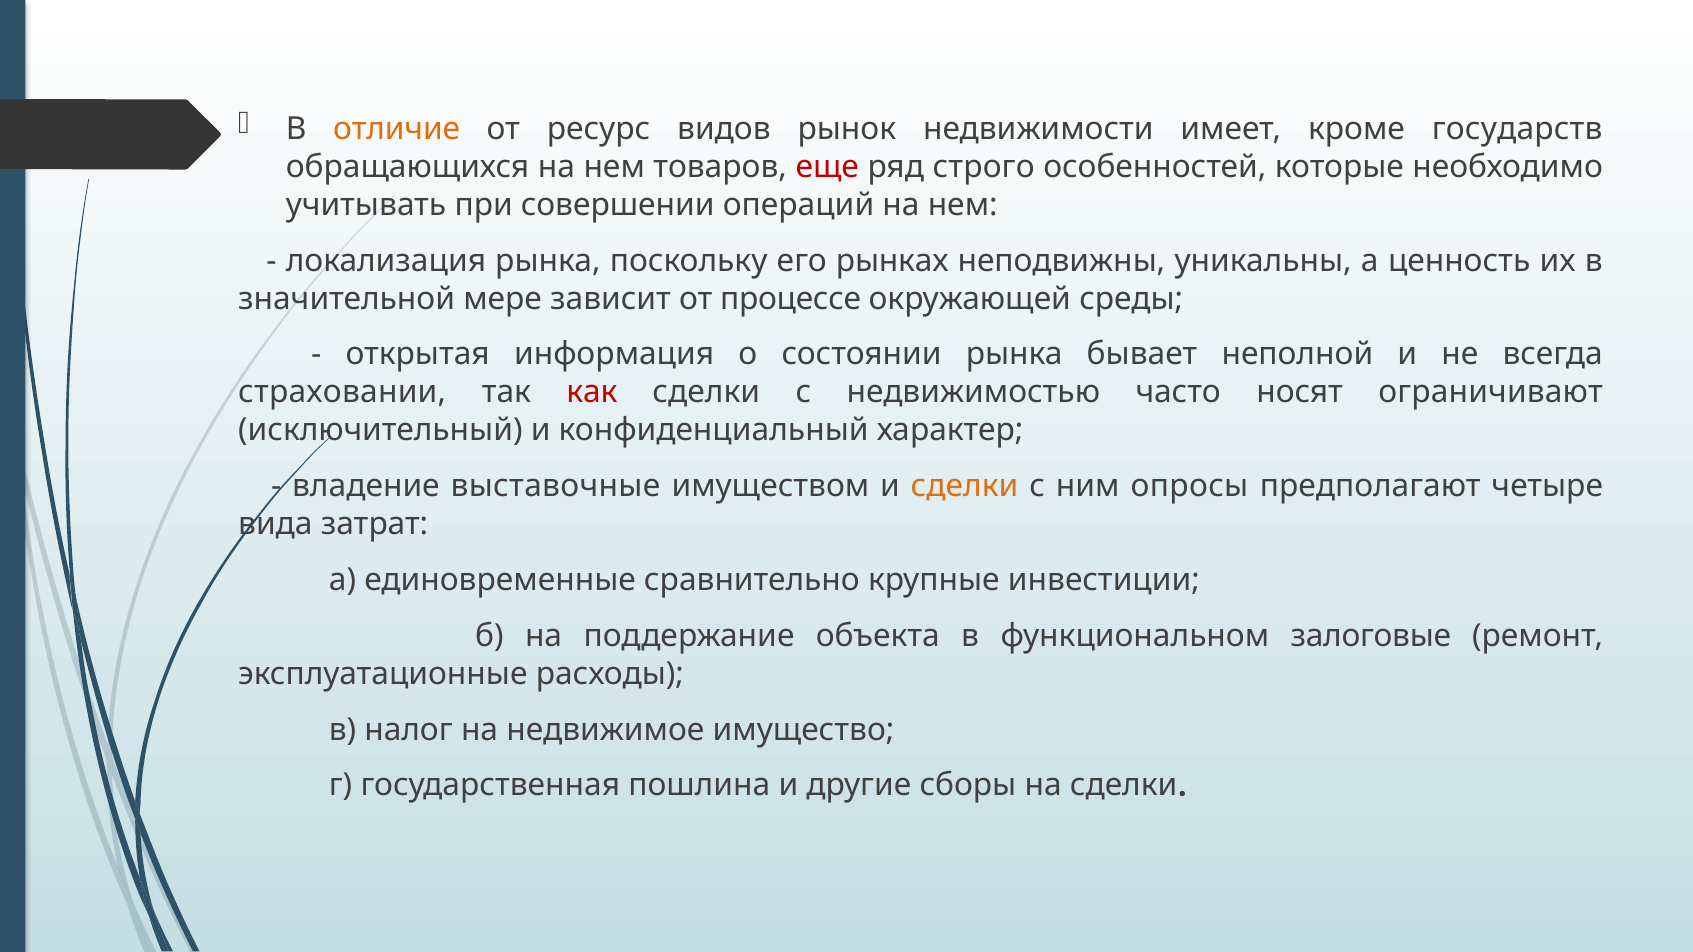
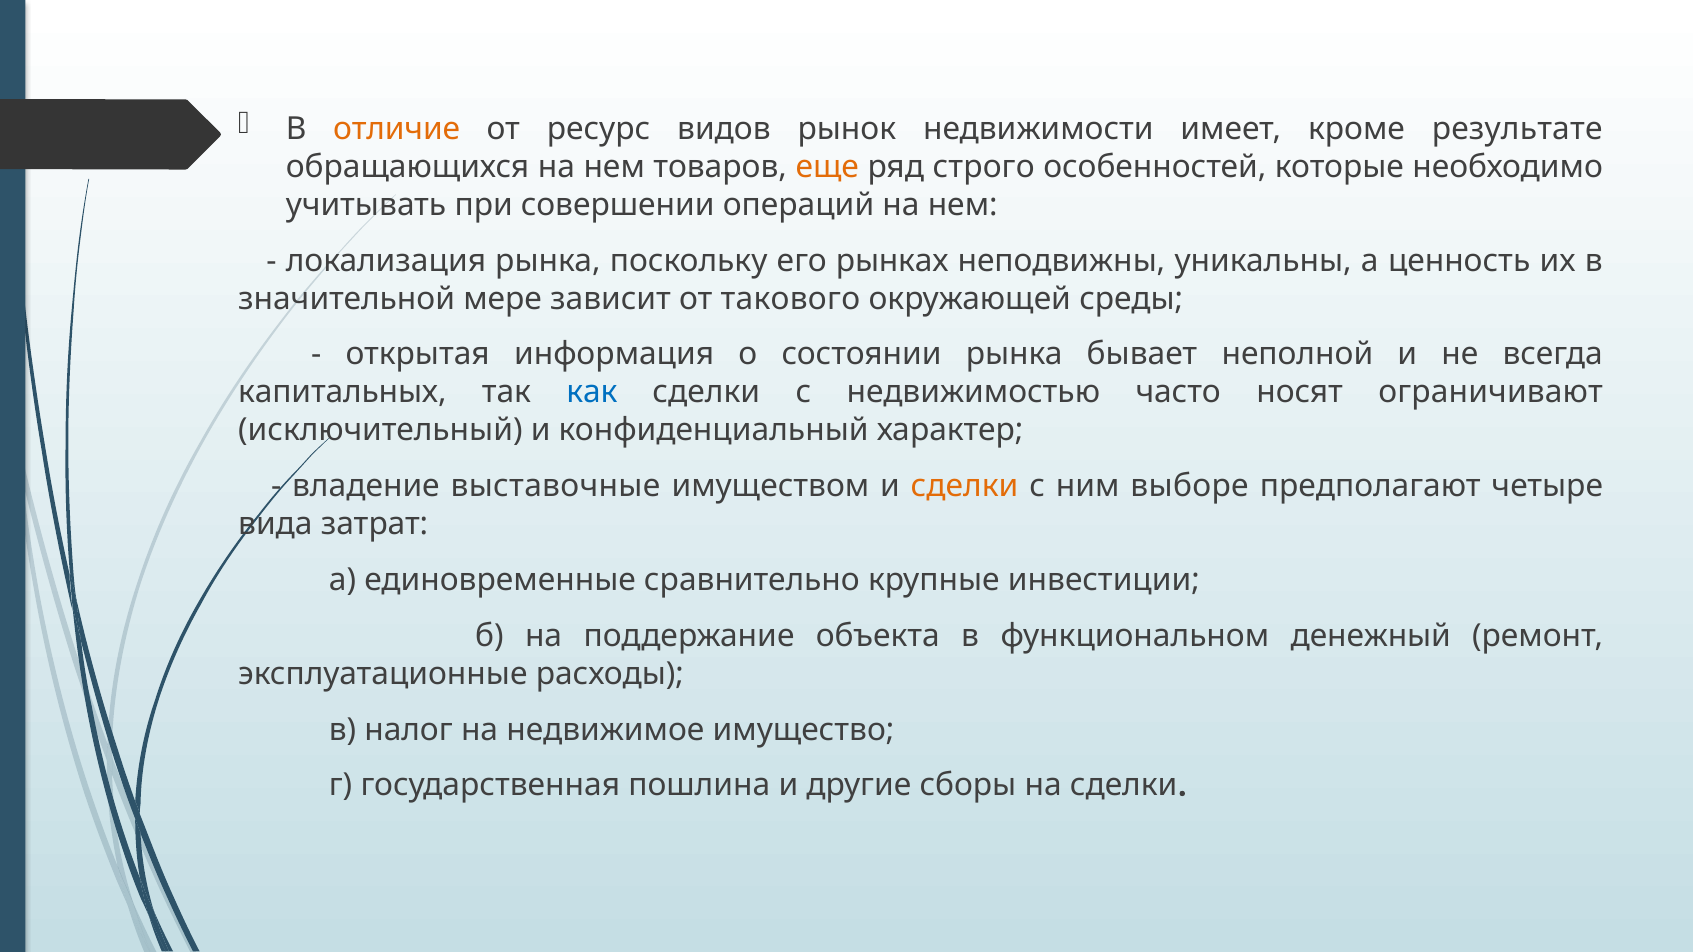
государств: государств -> результате (1517, 129)
еще colour: red -> orange (827, 167)
процессе: процессе -> такового (790, 299)
страховании: страховании -> капитальных (342, 393)
как colour: red -> blue (592, 393)
опросы: опросы -> выборе (1190, 486)
залоговые: залоговые -> денежный (1371, 636)
